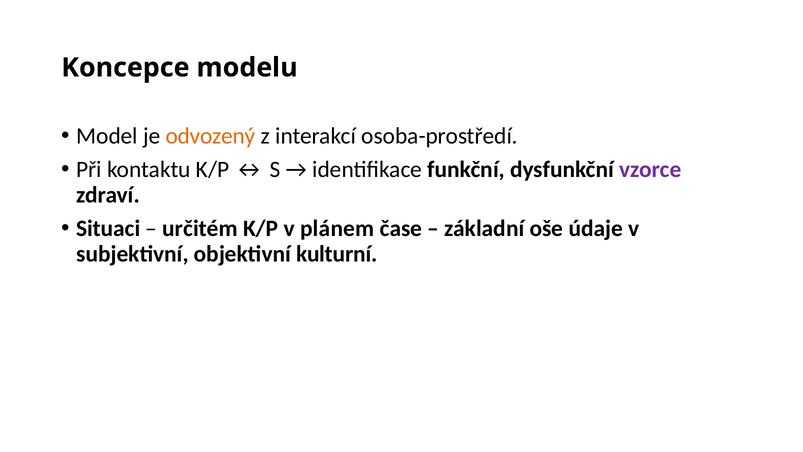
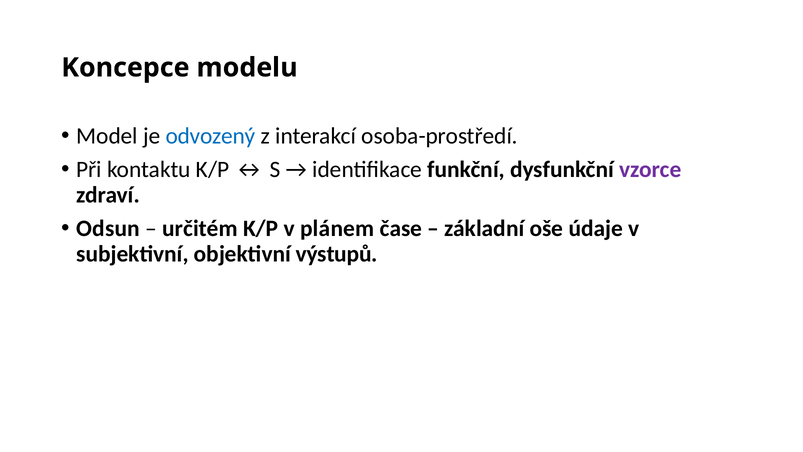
odvozený colour: orange -> blue (211, 136)
Situaci: Situaci -> Odsun (108, 228)
kulturní: kulturní -> výstupů (337, 254)
